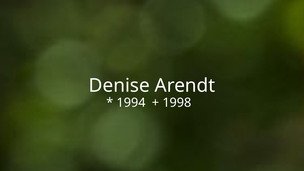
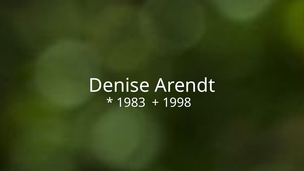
1994: 1994 -> 1983 (131, 103)
